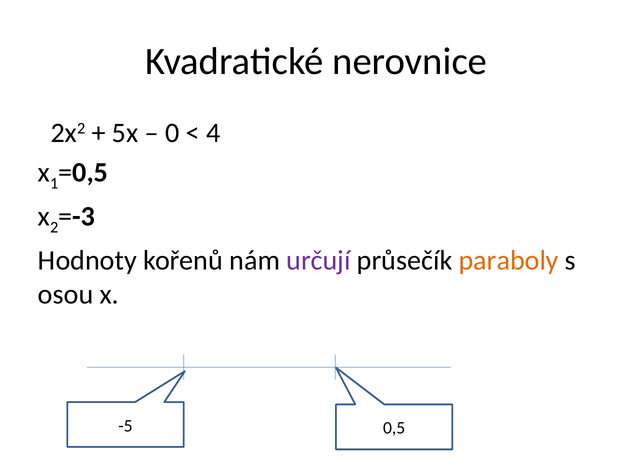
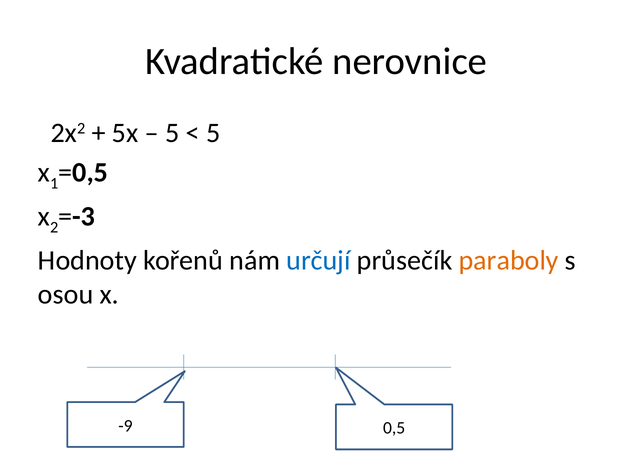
0: 0 -> 5 (172, 133)
4: 4 -> 5 (213, 133)
určují colour: purple -> blue (319, 260)
-5: -5 -> -9 (125, 426)
